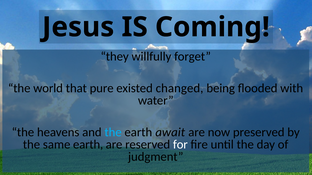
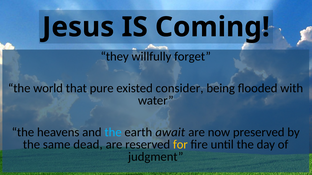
changed: changed -> consider (180, 88)
same earth: earth -> dead (88, 145)
for colour: white -> yellow (180, 145)
